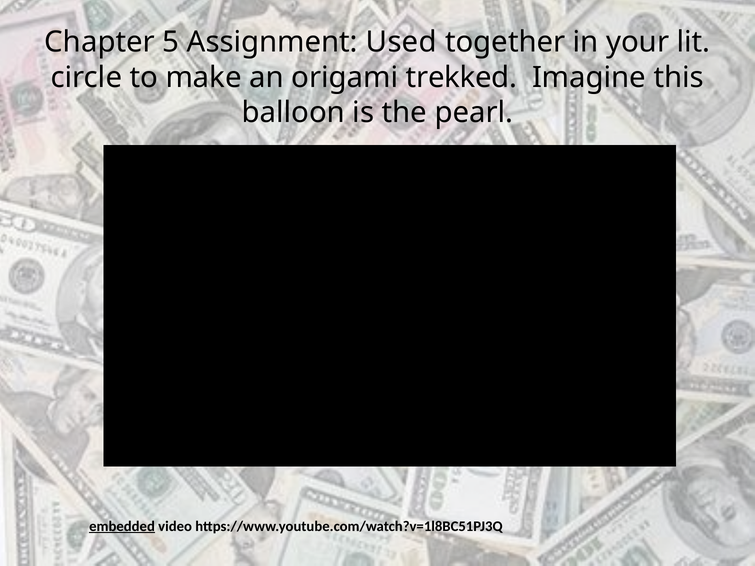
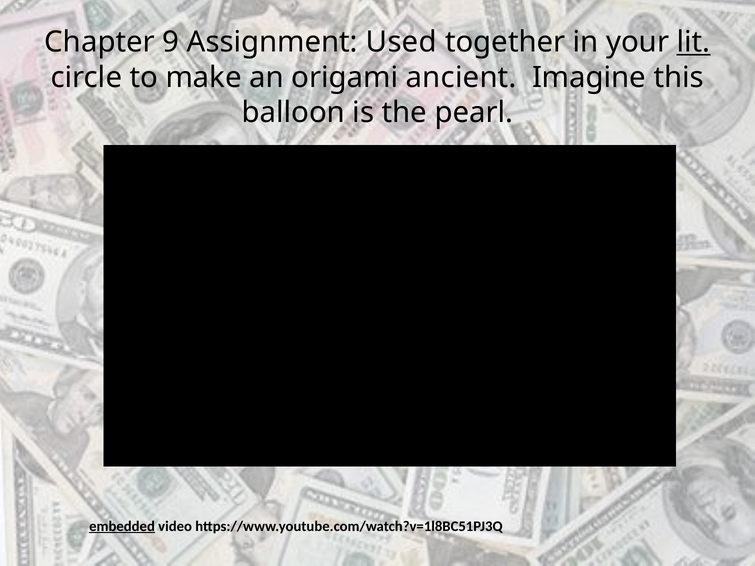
5: 5 -> 9 (171, 42)
lit underline: none -> present (694, 42)
trekked: trekked -> ancient (461, 77)
